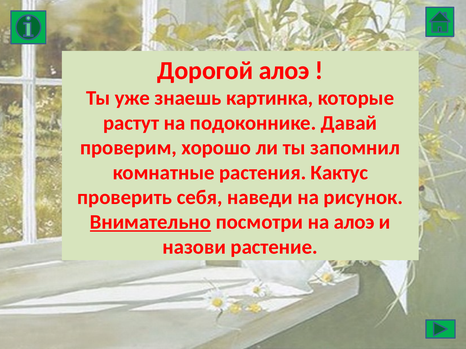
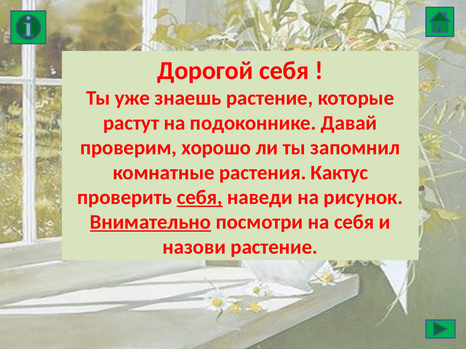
Дорогой алоэ: алоэ -> себя (284, 71)
знаешь картинка: картинка -> растение (270, 98)
себя underline: none -> present (200, 198)
на алоэ: алоэ -> себя (354, 222)
